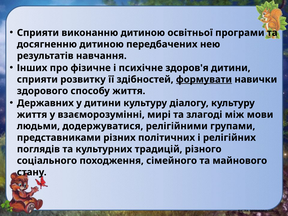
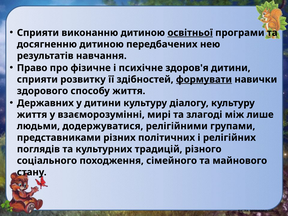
освітньої underline: none -> present (190, 33)
Інших: Інших -> Право (32, 68)
мови: мови -> лише (260, 115)
